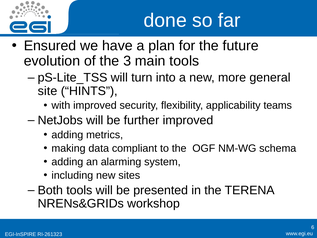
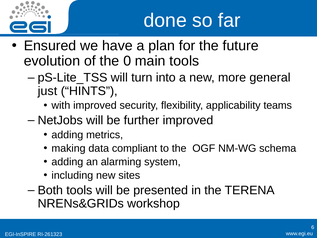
3: 3 -> 0 (127, 61)
site: site -> just (47, 91)
